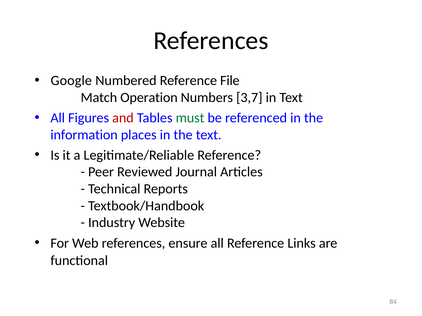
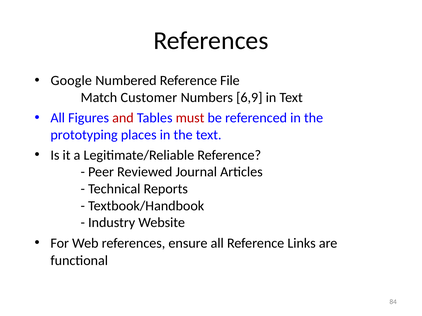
Operation: Operation -> Customer (149, 98)
3,7: 3,7 -> 6,9 (249, 98)
must colour: green -> red (190, 118)
information: information -> prototyping (84, 135)
